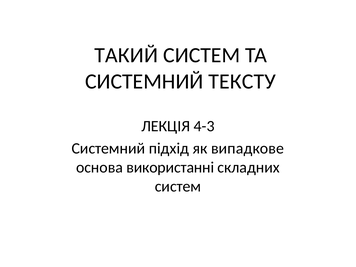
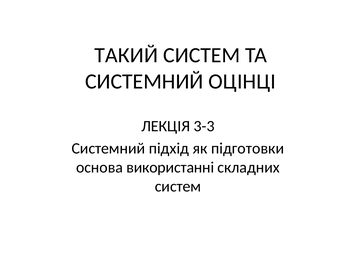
ТЕКСТУ: ТЕКСТУ -> ОЦІНЦІ (242, 81)
4-3: 4-3 -> 3-3 (204, 126)
випадкове: випадкове -> підготовки (248, 148)
